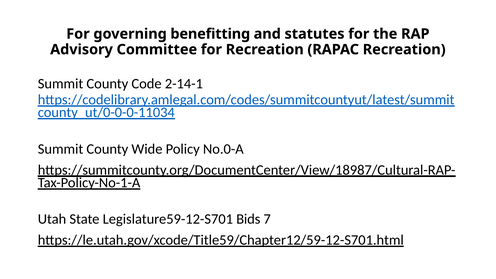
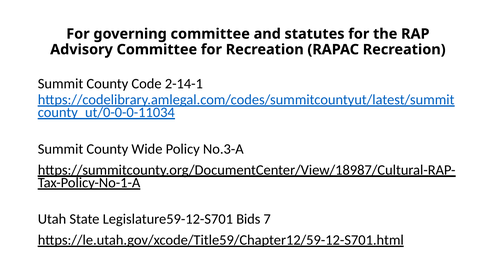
governing benefitting: benefitting -> committee (210, 34)
No.0-A: No.0-A -> No.3-A (223, 149)
